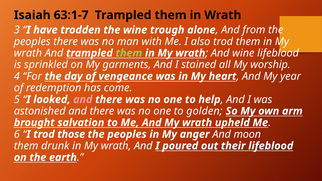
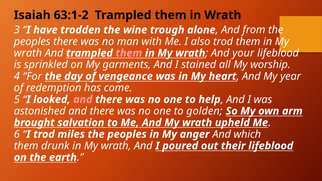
63:1-7: 63:1-7 -> 63:1-2 (71, 15)
them colour: light green -> pink (129, 53)
And wine: wine -> your (243, 53)
those: those -> miles (71, 134)
moon: moon -> which (247, 134)
